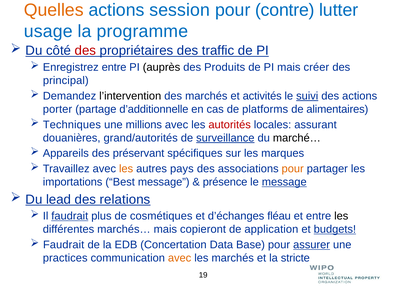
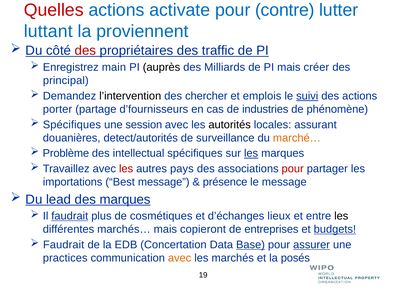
Quelles colour: orange -> red (54, 10)
session: session -> activate (180, 10)
usage: usage -> luttant (48, 31)
programme: programme -> proviennent (142, 31)
Enregistrez entre: entre -> main (114, 67)
Produits: Produits -> Milliards (225, 67)
des marchés: marchés -> chercher (206, 96)
activités: activités -> emplois (262, 96)
d’additionnelle: d’additionnelle -> d’fournisseurs (154, 109)
platforms: platforms -> industries (265, 109)
alimentaires: alimentaires -> phénomène (337, 109)
Techniques: Techniques -> Spécifiques (72, 125)
millions: millions -> session (144, 125)
autorités colour: red -> black (230, 125)
grand/autorités: grand/autorités -> detect/autorités (141, 138)
surveillance underline: present -> none (225, 138)
marché… colour: black -> orange (297, 138)
Appareils: Appareils -> Problème (66, 153)
préservant: préservant -> intellectual (139, 153)
les underline: none -> present (251, 153)
les colour: orange -> red (126, 169)
pour colour: orange -> red (293, 169)
message underline: present -> none (284, 182)
des relations: relations -> marques (125, 199)
fléau: fléau -> lieux (279, 216)
application: application -> entreprises (271, 229)
Base underline: none -> present (250, 245)
stricte: stricte -> posés (295, 258)
